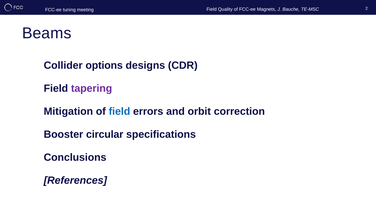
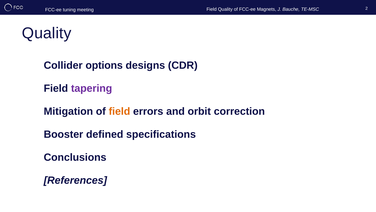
Beams: Beams -> Quality (47, 33)
field colour: blue -> orange (119, 111)
circular: circular -> defined (105, 134)
